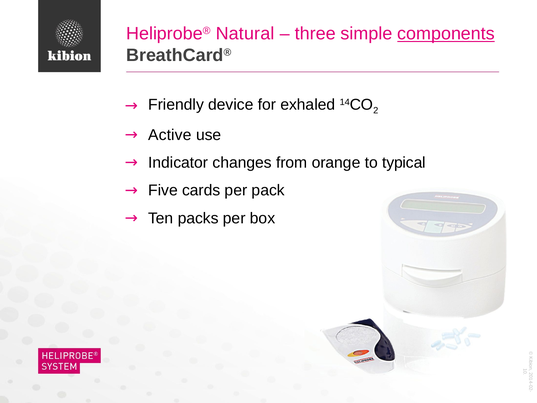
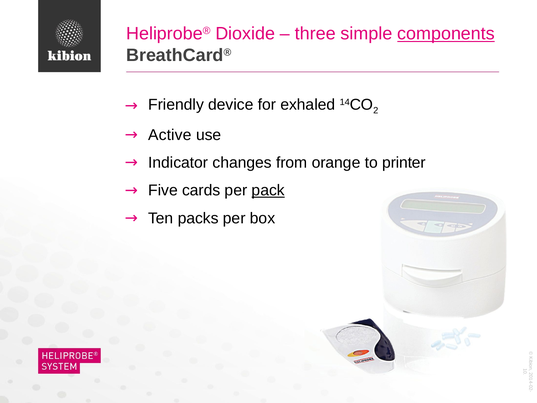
Natural: Natural -> Dioxide (245, 34)
typical: typical -> printer (404, 163)
pack underline: none -> present (268, 190)
